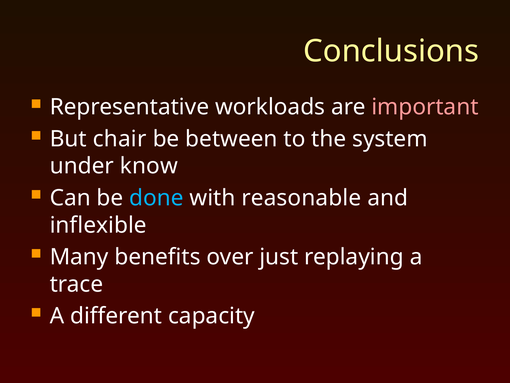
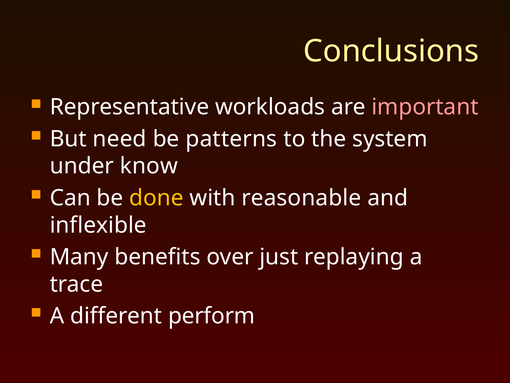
chair: chair -> need (120, 139)
between: between -> patterns (231, 139)
done colour: light blue -> yellow (157, 198)
capacity: capacity -> perform (212, 316)
